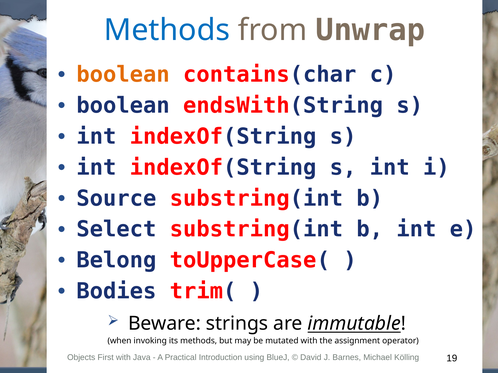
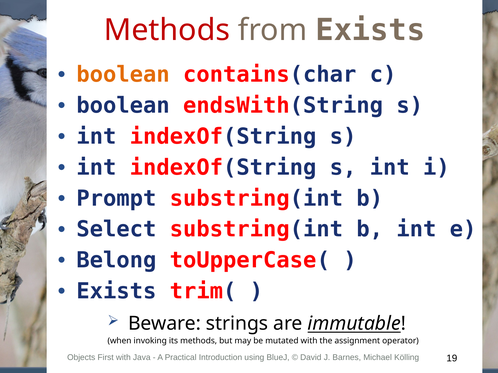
Methods colour: blue -> red (167, 30)
from Unwrap: Unwrap -> Exists (370, 30)
Source: Source -> Prompt (117, 199)
Bodies: Bodies -> Exists (117, 292)
